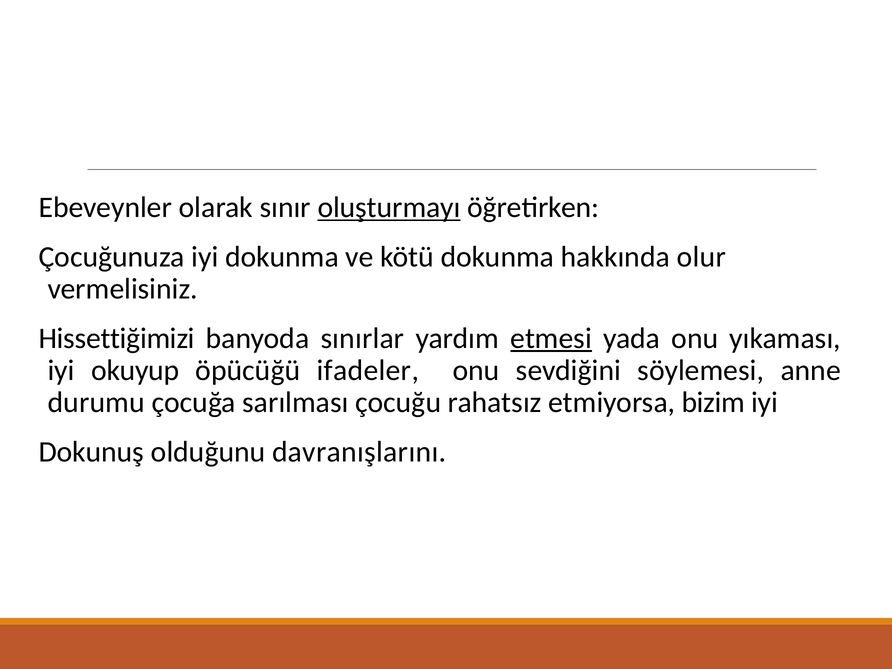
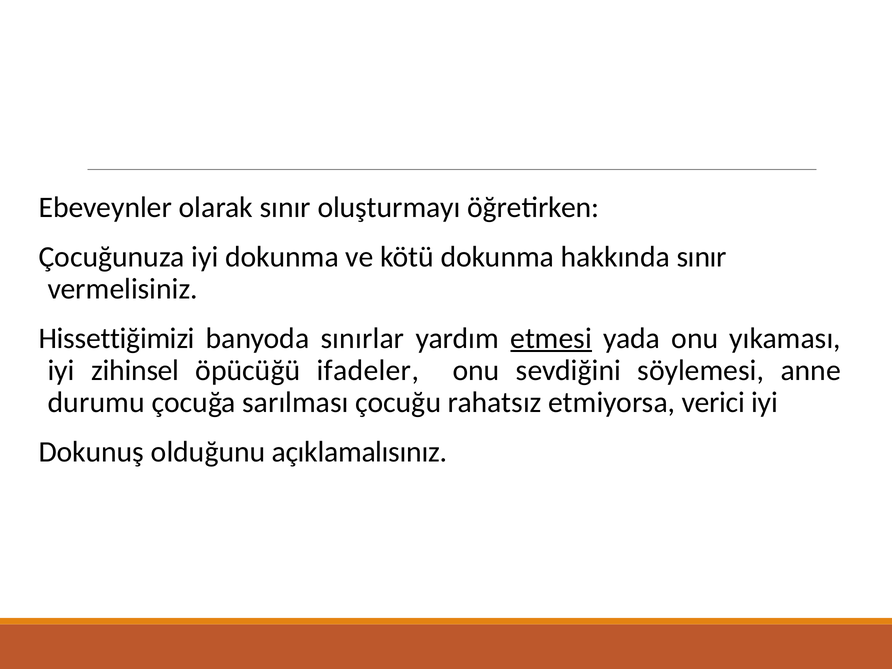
oluşturmayı underline: present -> none (389, 207)
hakkında olur: olur -> sınır (702, 257)
okuyup: okuyup -> zihinsel (135, 370)
bizim: bizim -> verici (713, 403)
davranışlarını: davranışlarını -> açıklamalısınız (359, 452)
